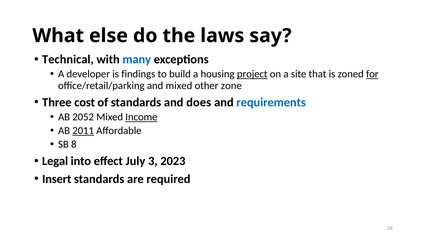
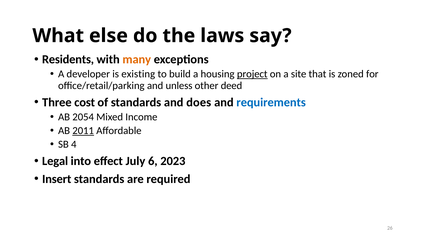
Technical: Technical -> Residents (68, 59)
many colour: blue -> orange (137, 59)
findings: findings -> existing (138, 74)
for underline: present -> none (372, 74)
and mixed: mixed -> unless (179, 86)
zone: zone -> deed (231, 86)
2052: 2052 -> 2054 (83, 117)
Income underline: present -> none (141, 117)
8: 8 -> 4 (74, 144)
3: 3 -> 6 (153, 161)
